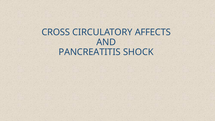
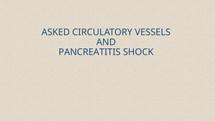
CROSS: CROSS -> ASKED (56, 32)
AFFECTS: AFFECTS -> VESSELS (153, 32)
